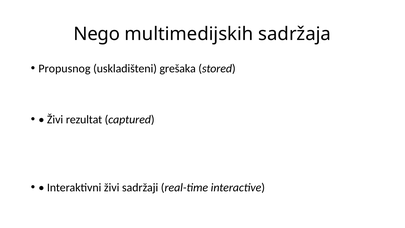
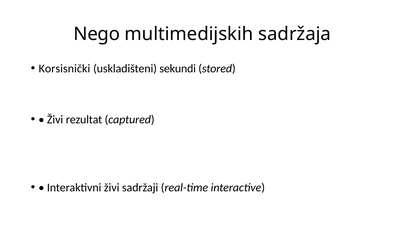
Propusnog: Propusnog -> Korsisnički (64, 68)
grešaka: grešaka -> sekundi (178, 68)
